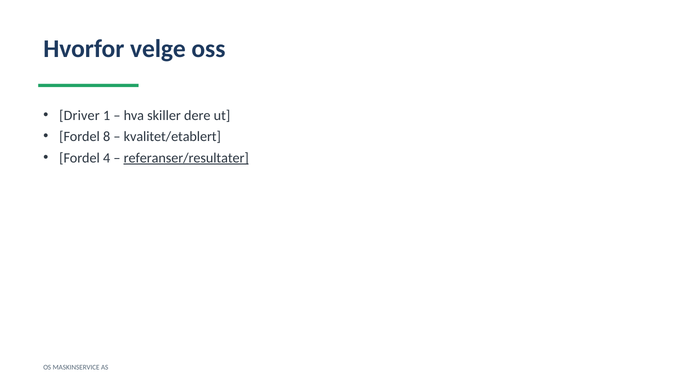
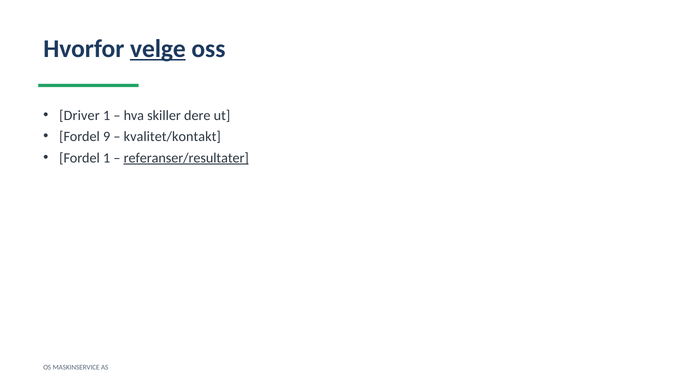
velge underline: none -> present (158, 49)
8: 8 -> 9 (107, 136)
kvalitet/etablert: kvalitet/etablert -> kvalitet/kontakt (172, 136)
Fordel 4: 4 -> 1 (107, 158)
